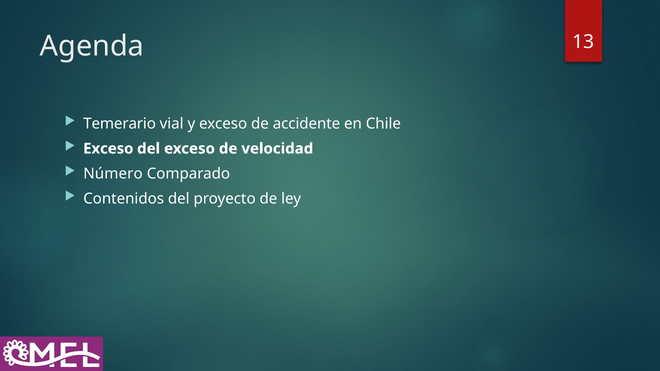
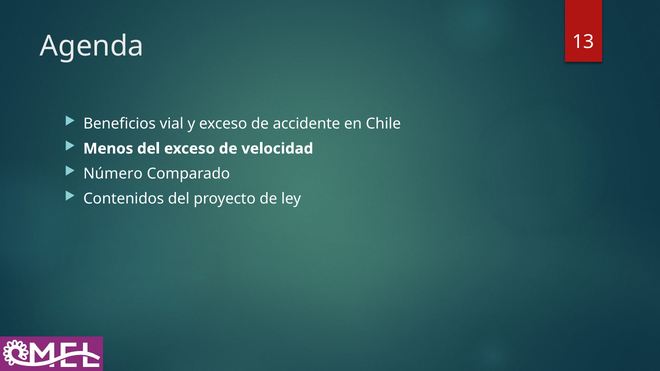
Temerario: Temerario -> Beneficios (120, 124)
Exceso: Exceso -> Menos (108, 149)
